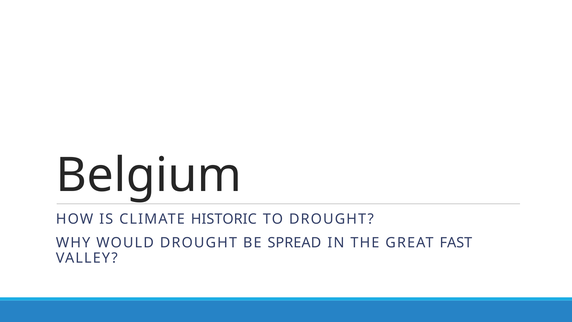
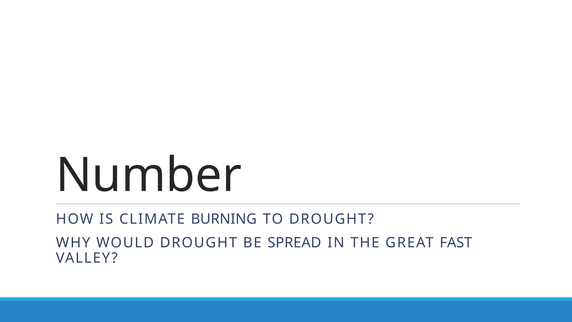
Belgium: Belgium -> Number (149, 175)
HISTORIC: HISTORIC -> BURNING (224, 219)
